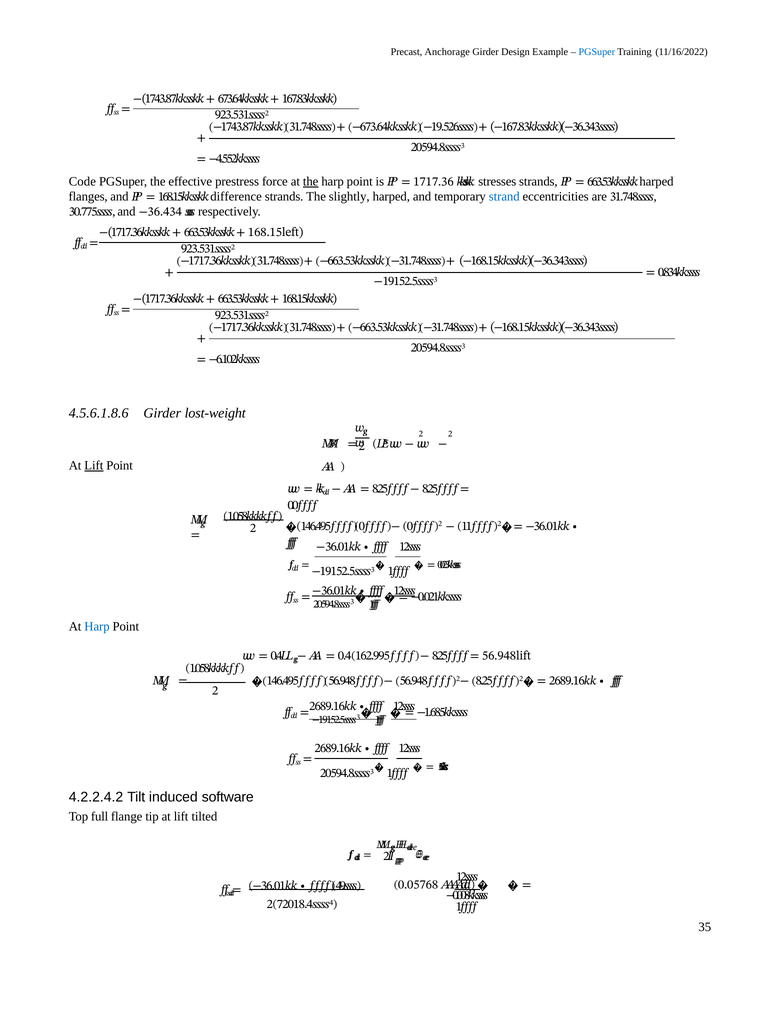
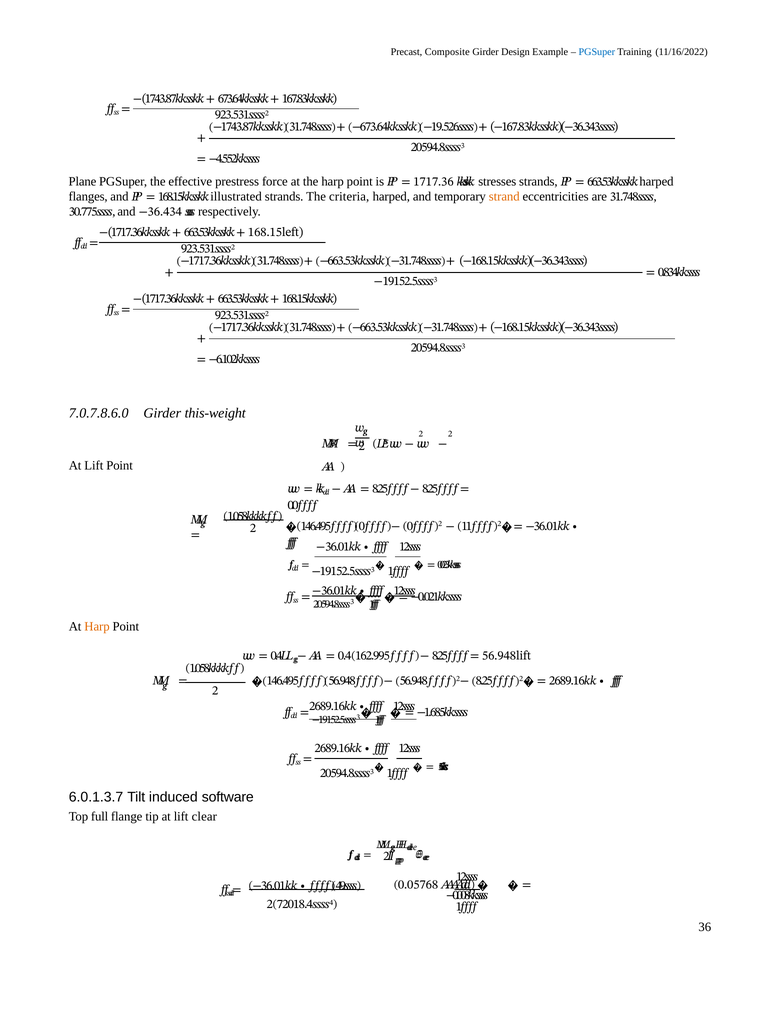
Anchorage: Anchorage -> Composite (447, 52)
Code: Code -> Plane (82, 181)
the underline: present -> none (311, 181)
difference: difference -> illustrated (236, 196)
slightly: slightly -> criteria (349, 196)
strand colour: blue -> orange (504, 196)
4.5.6.1.8.6: 4.5.6.1.8.6 -> 7.0.7.8.6.0 (99, 413)
lost-weight: lost-weight -> this-weight (215, 413)
Lift underline: present -> none (94, 465)
Harp colour: blue -> orange (97, 626)
4.2.2.4.2: 4.2.2.4.2 -> 6.0.1.3.7 (96, 797)
tilted: tilted -> clear (204, 816)
35: 35 -> 36 (705, 927)
